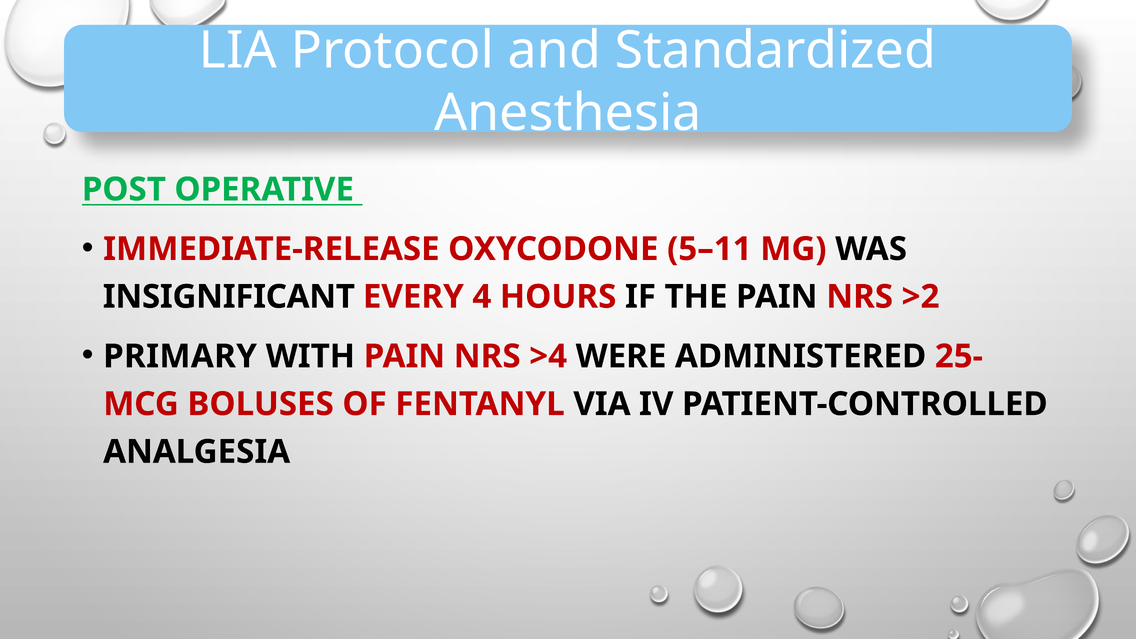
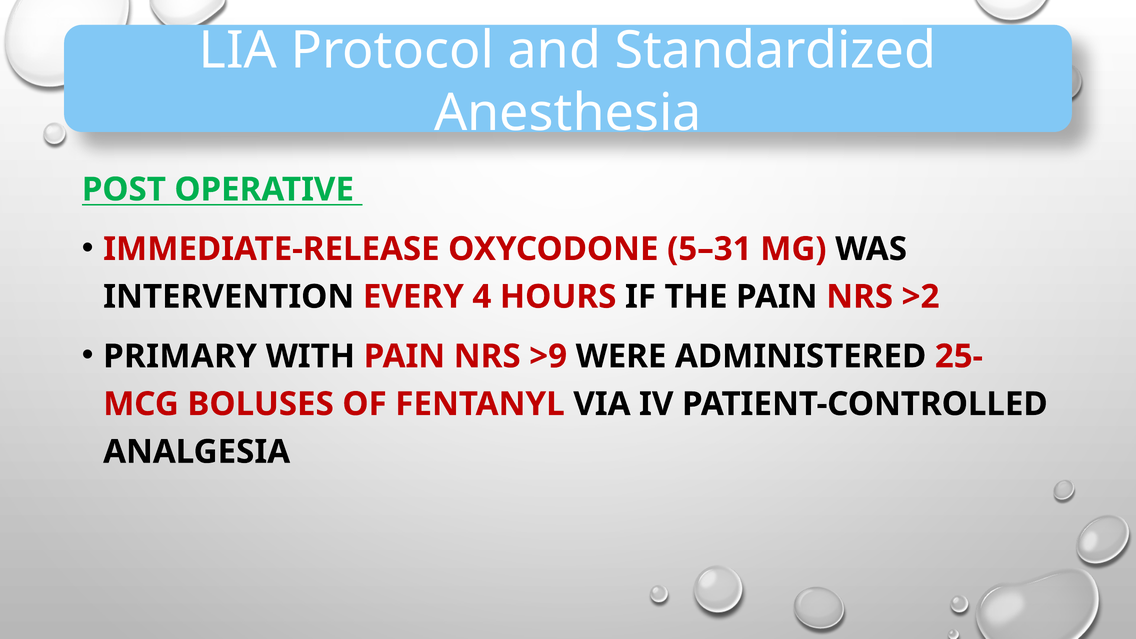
5–11: 5–11 -> 5–31 (709, 249)
INSIGNIFICANT: INSIGNIFICANT -> INTERVENTION (229, 297)
>4: >4 -> >9 (548, 356)
